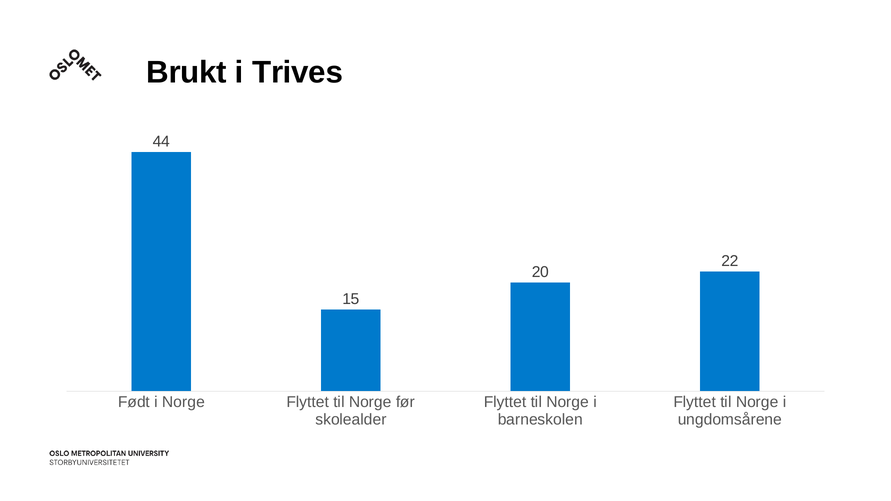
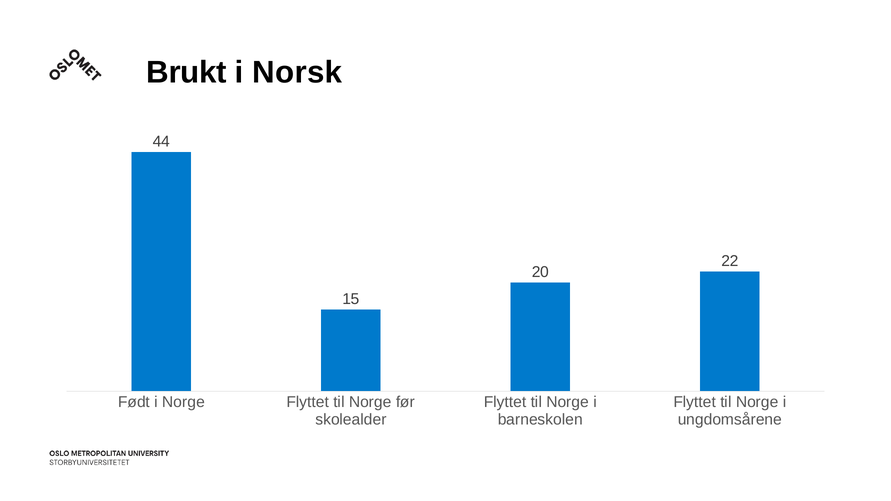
Trives: Trives -> Norsk (297, 73)
